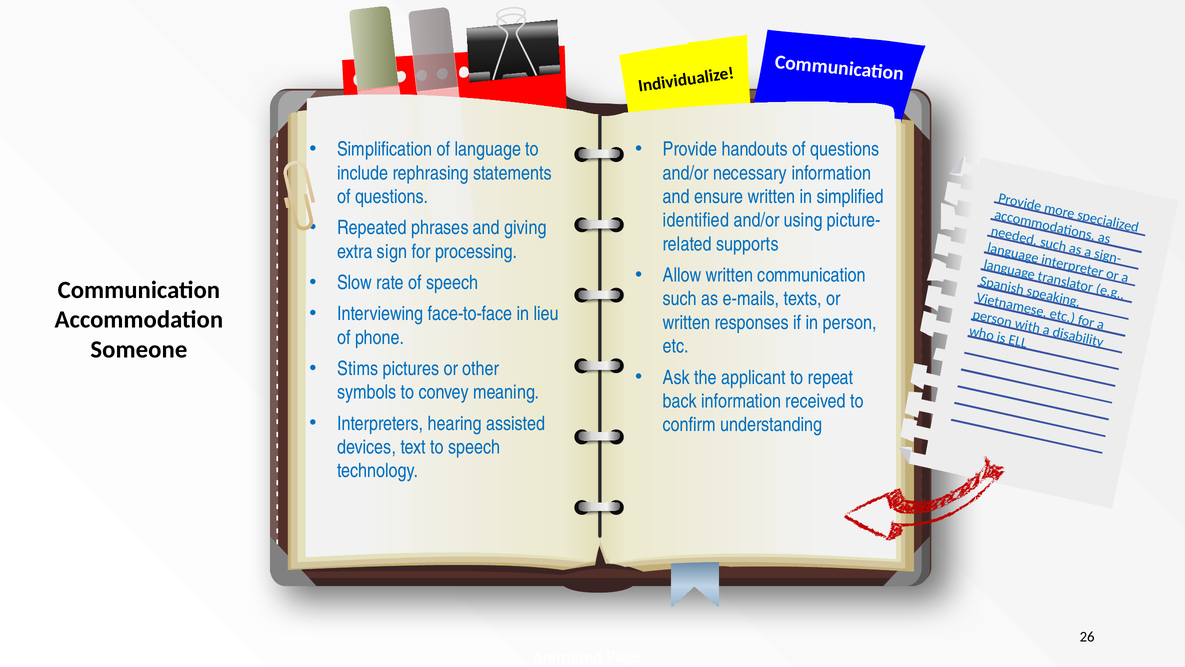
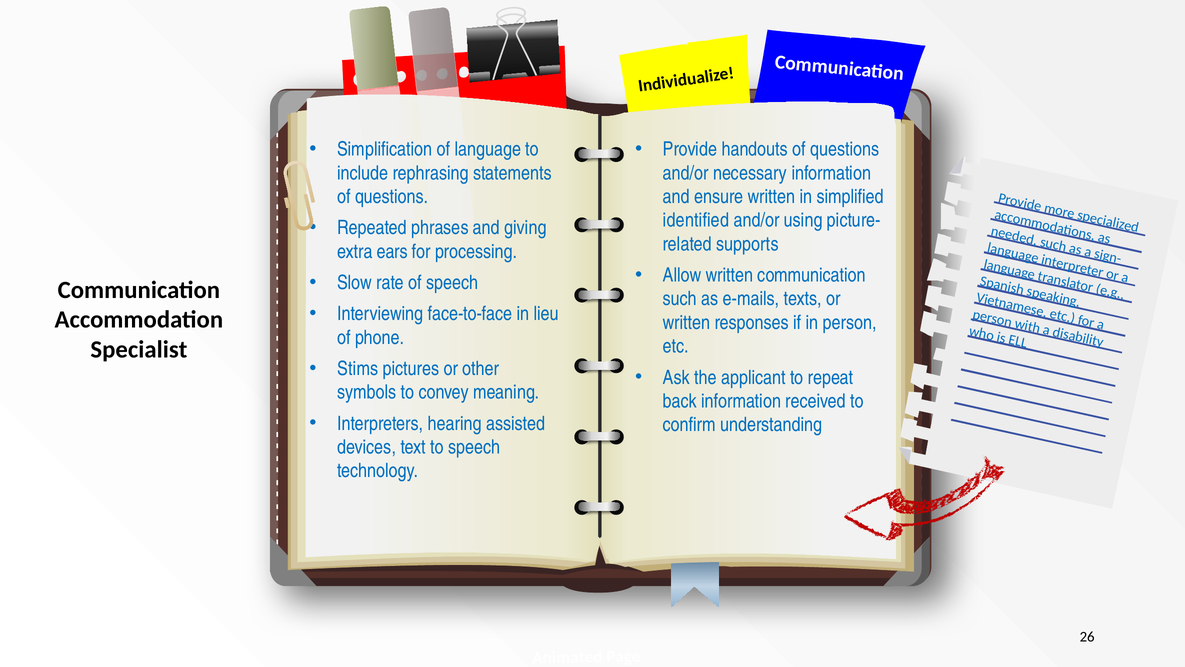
sign: sign -> ears (392, 251)
Someone: Someone -> Specialist (139, 349)
